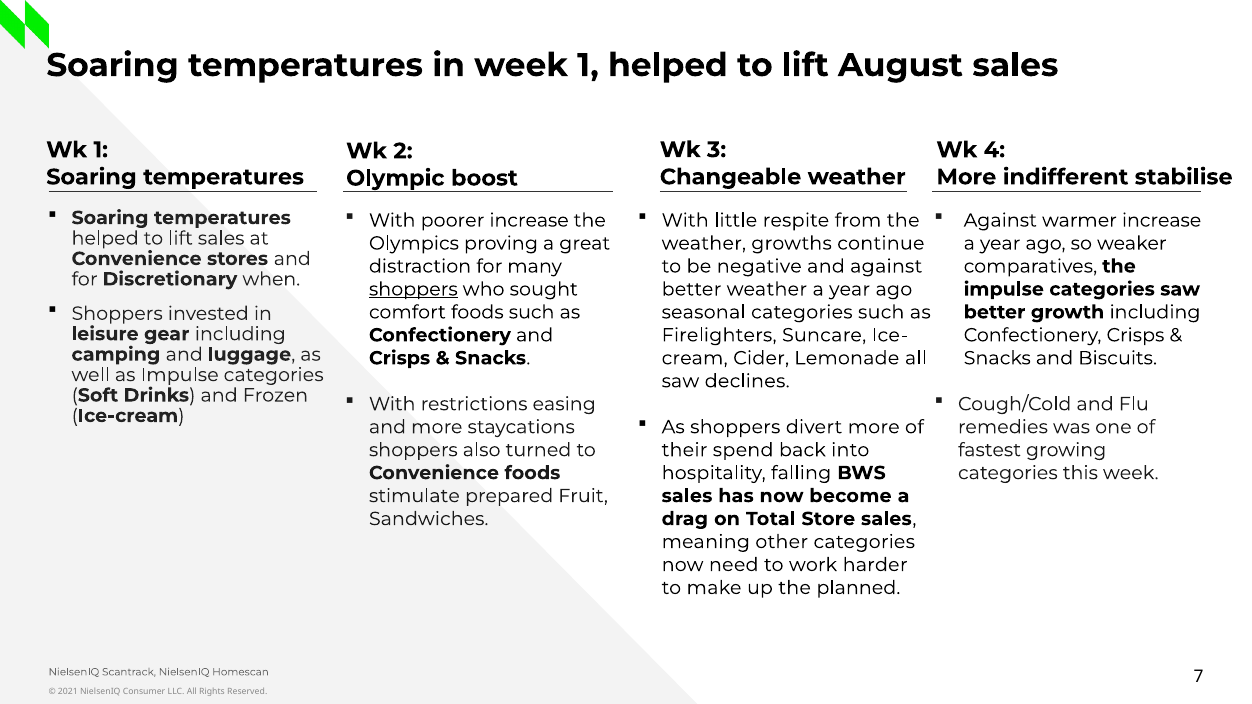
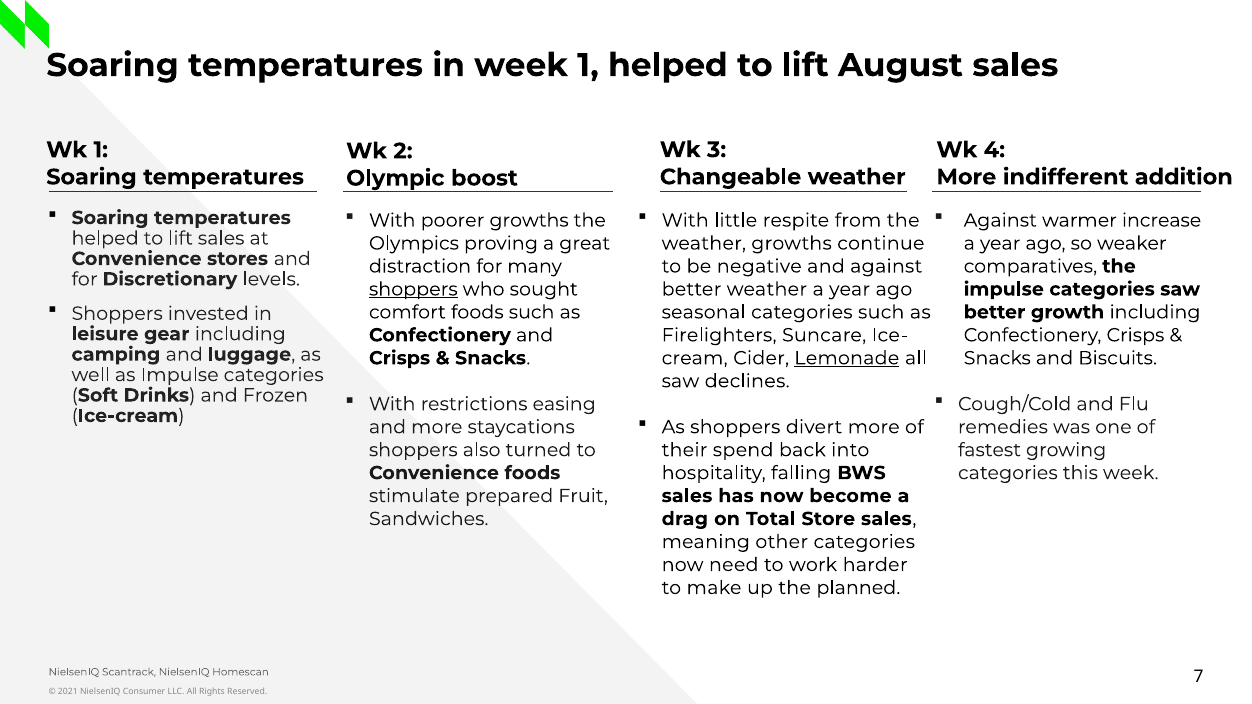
stabilise: stabilise -> addition (1184, 177)
poorer increase: increase -> growths (529, 220)
when: when -> levels (271, 279)
Lemonade underline: none -> present (847, 358)
